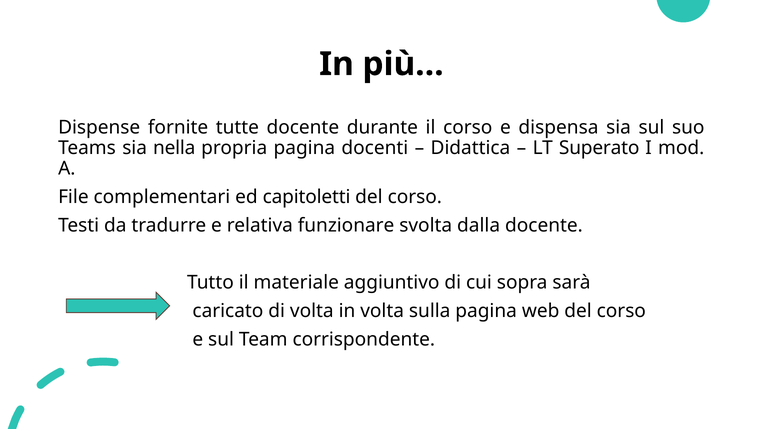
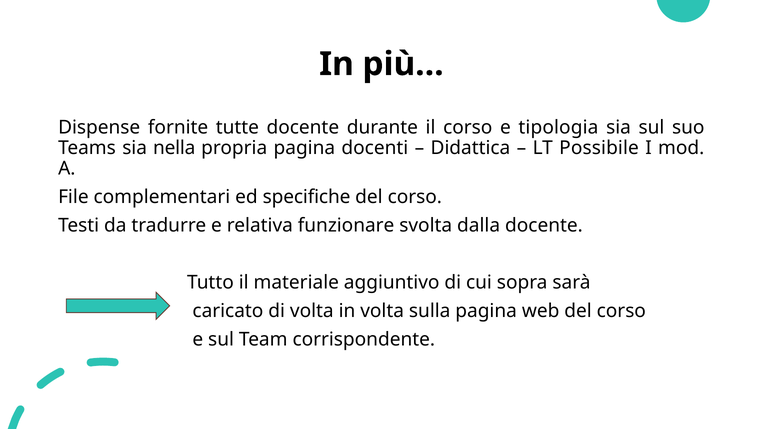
dispensa: dispensa -> tipologia (558, 127)
Superato: Superato -> Possibile (599, 148)
capitoletti: capitoletti -> specifiche (307, 197)
